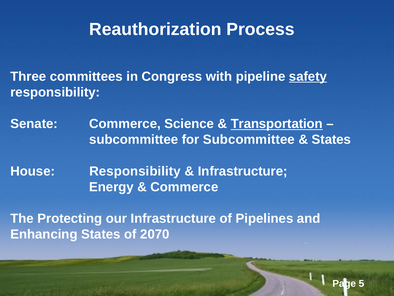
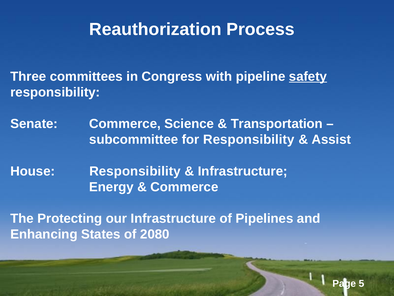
Transportation underline: present -> none (277, 124)
for Subcommittee: Subcommittee -> Responsibility (249, 139)
States: States -> Assist (331, 139)
2070: 2070 -> 2080 (155, 234)
